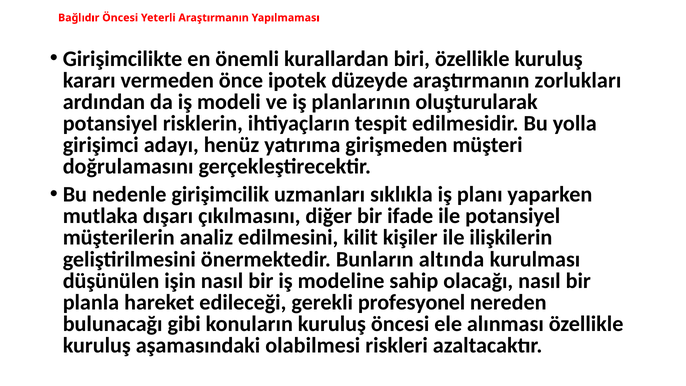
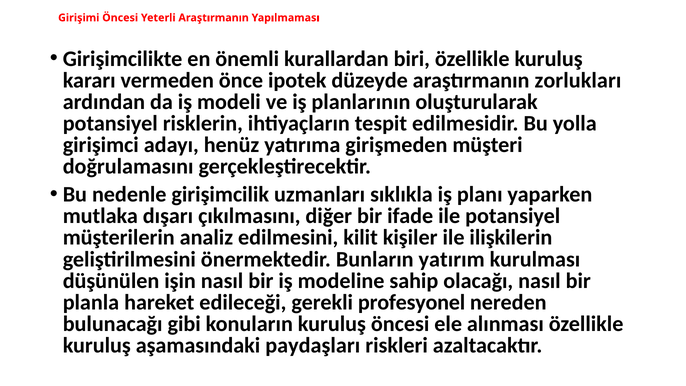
Bağlıdır: Bağlıdır -> Girişimi (79, 18)
altında: altında -> yatırım (452, 259)
olabilmesi: olabilmesi -> paydaşları (313, 345)
